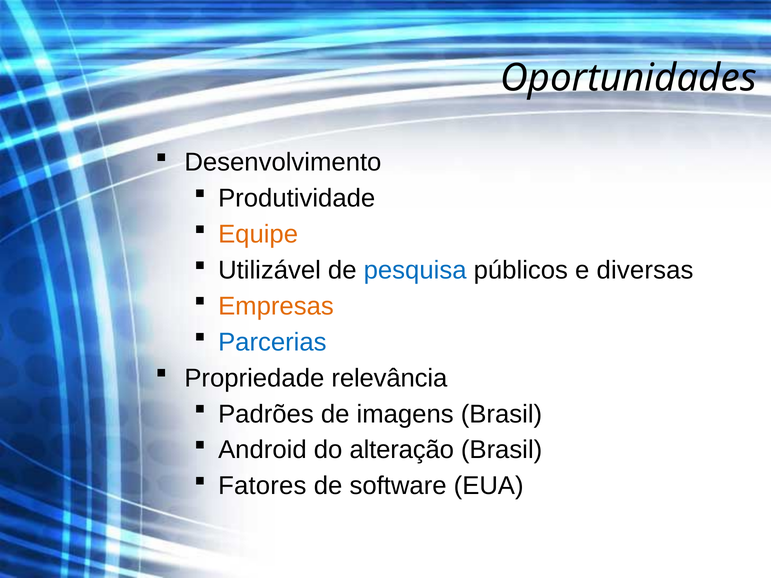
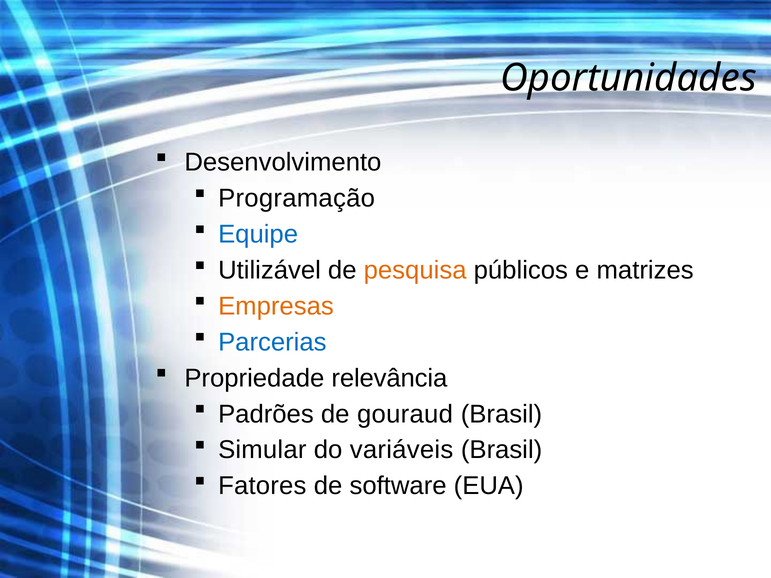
Produtividade: Produtividade -> Programação (297, 198)
Equipe colour: orange -> blue (258, 234)
pesquisa colour: blue -> orange (415, 270)
diversas: diversas -> matrizes (645, 270)
imagens: imagens -> gouraud (405, 414)
Android: Android -> Simular (262, 450)
alteração: alteração -> variáveis (402, 450)
